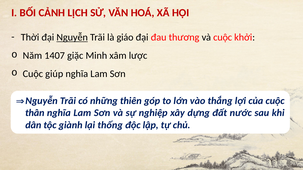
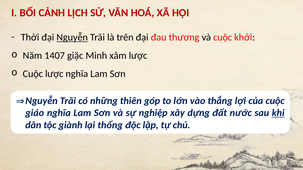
giáo: giáo -> trên (125, 38)
Cuộc giúp: giúp -> lược (54, 74)
thân: thân -> giáo (35, 113)
khi underline: none -> present (278, 113)
